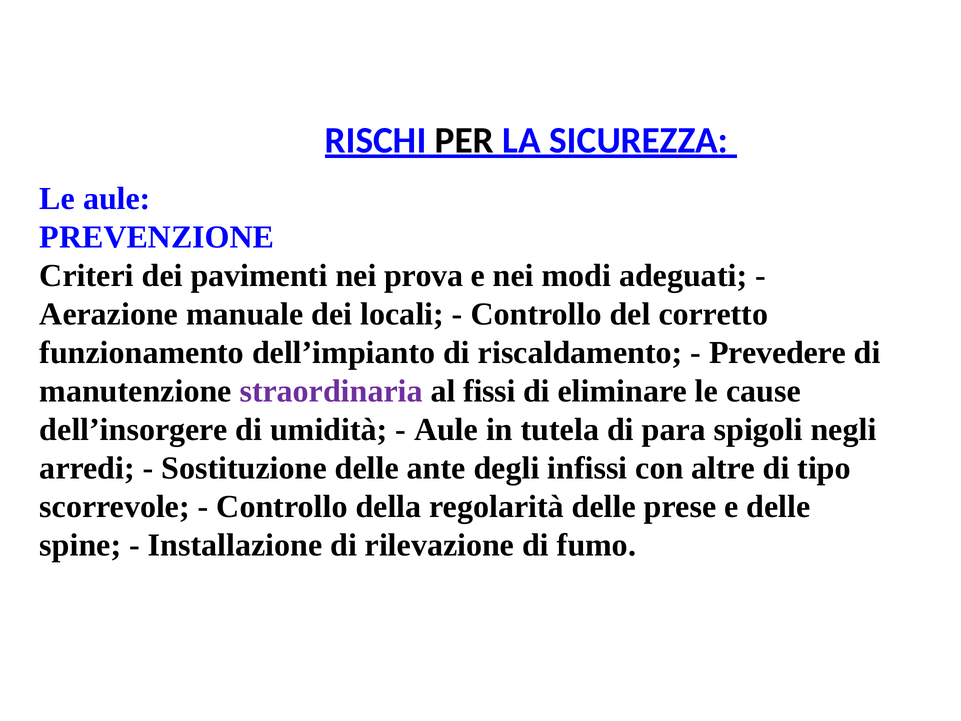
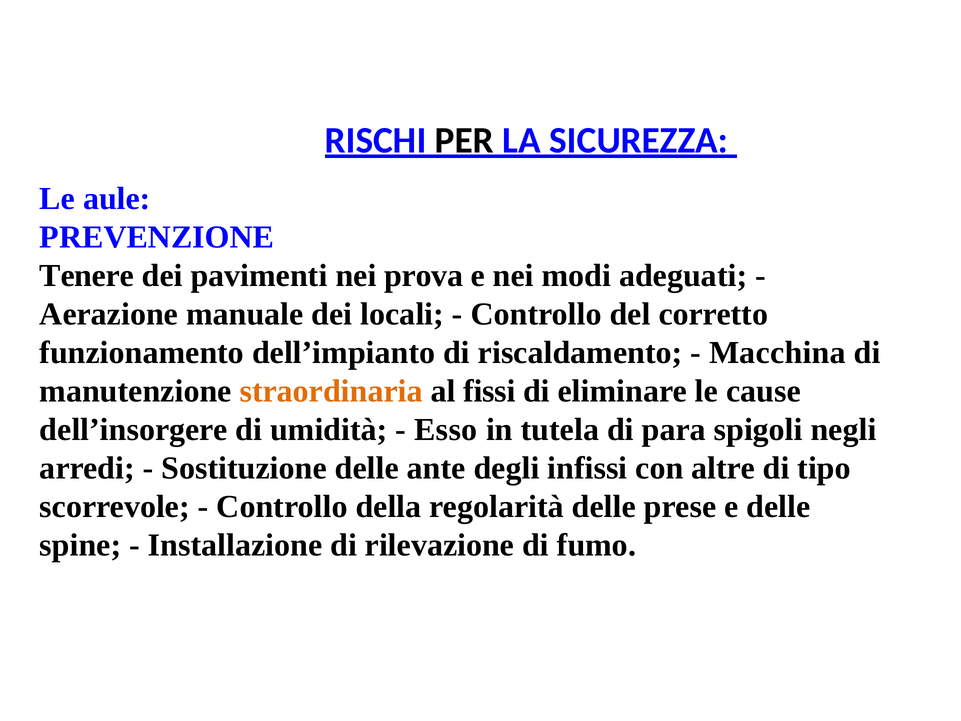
Criteri: Criteri -> Tenere (87, 276)
Prevedere: Prevedere -> Macchina (777, 353)
straordinaria colour: purple -> orange (331, 391)
Aule: Aule -> Esso (446, 429)
